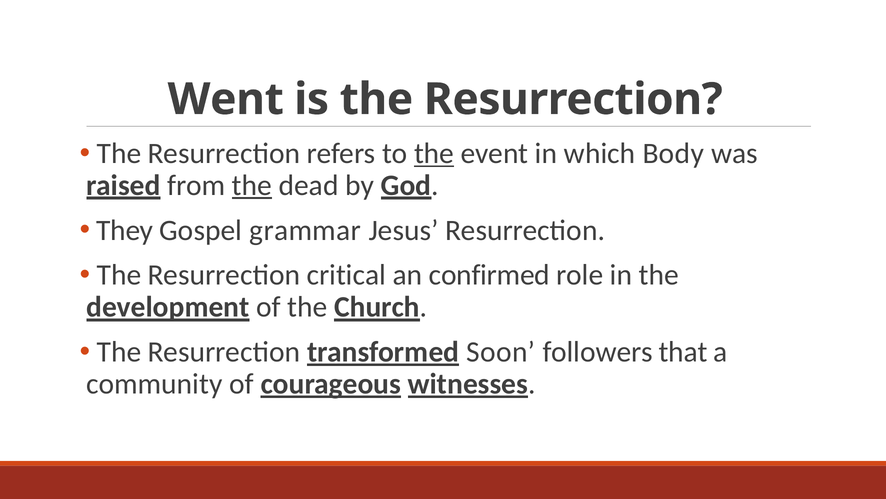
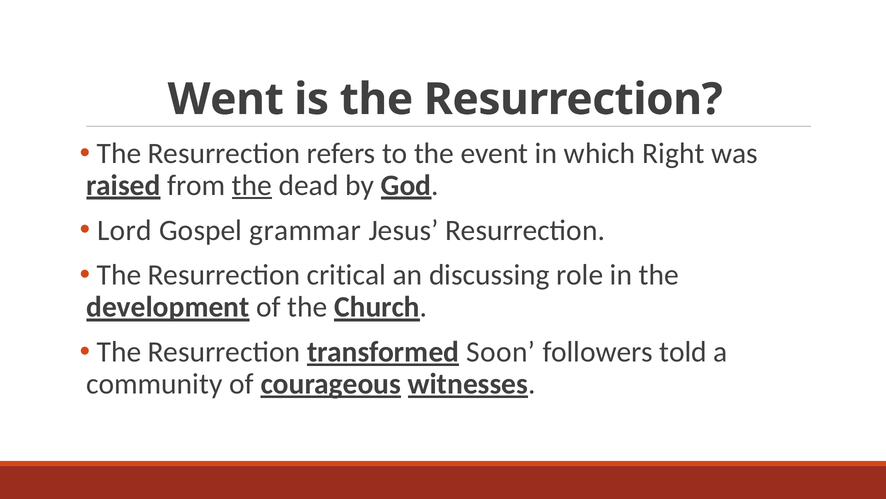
the underline: present -> none (434, 153)
Body: Body -> Right (673, 153)
They: They -> Lord (125, 230)
confirmed: confirmed -> discussing (489, 275)
that: that -> told (683, 352)
